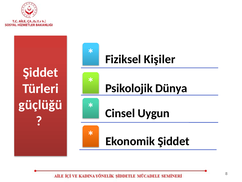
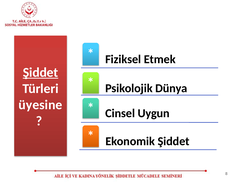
Kişiler: Kişiler -> Etmek (160, 59)
Şiddet underline: none -> present (41, 72)
güçlüğü: güçlüğü -> üyesine (40, 105)
